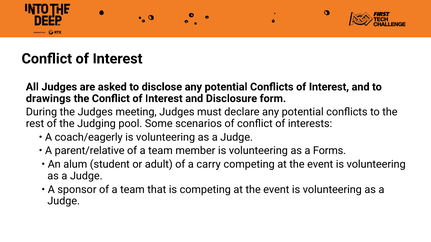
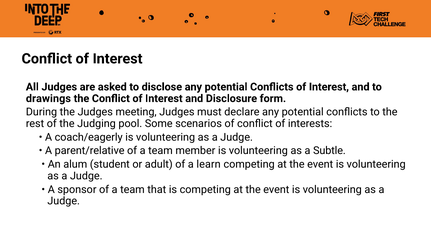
Forms: Forms -> Subtle (329, 151)
carry: carry -> learn (209, 165)
